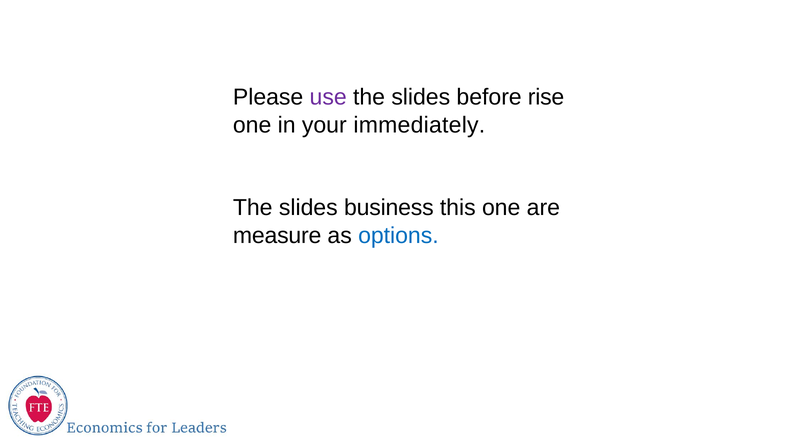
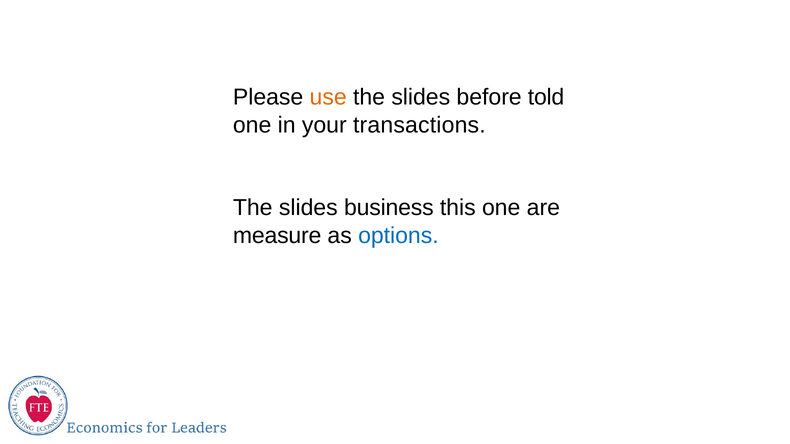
use colour: purple -> orange (328, 97)
rise: rise -> told (546, 97)
immediately: immediately -> transactions (419, 125)
